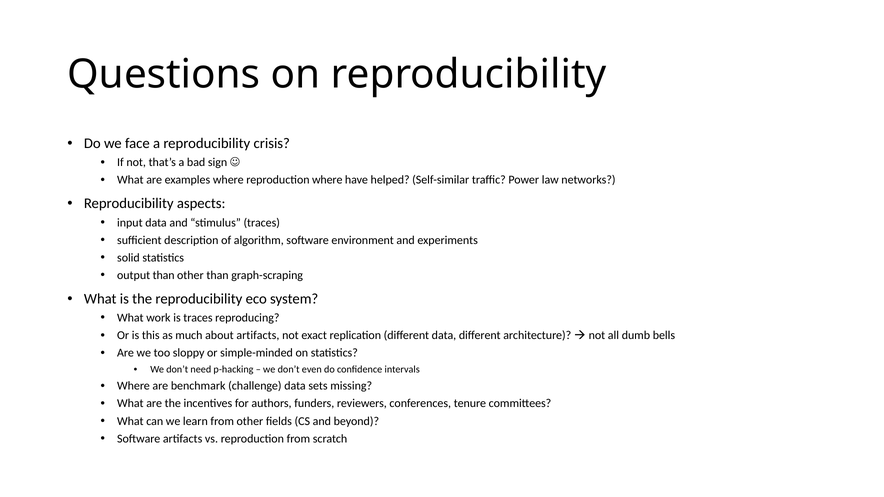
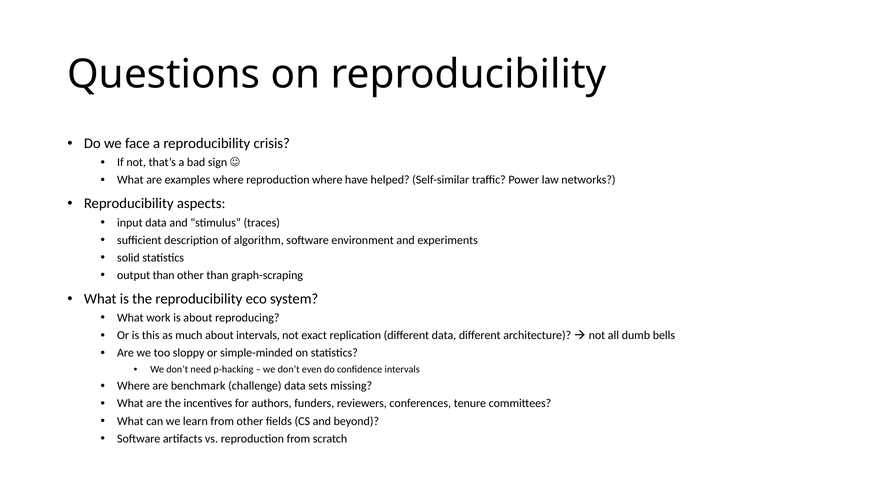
is traces: traces -> about (198, 318)
about artifacts: artifacts -> intervals (258, 336)
